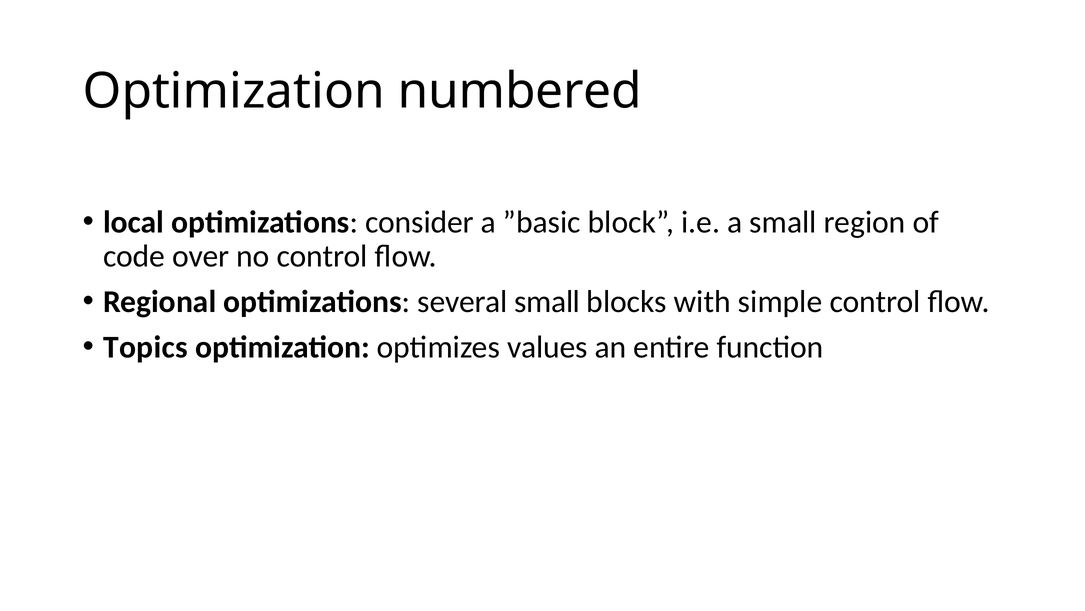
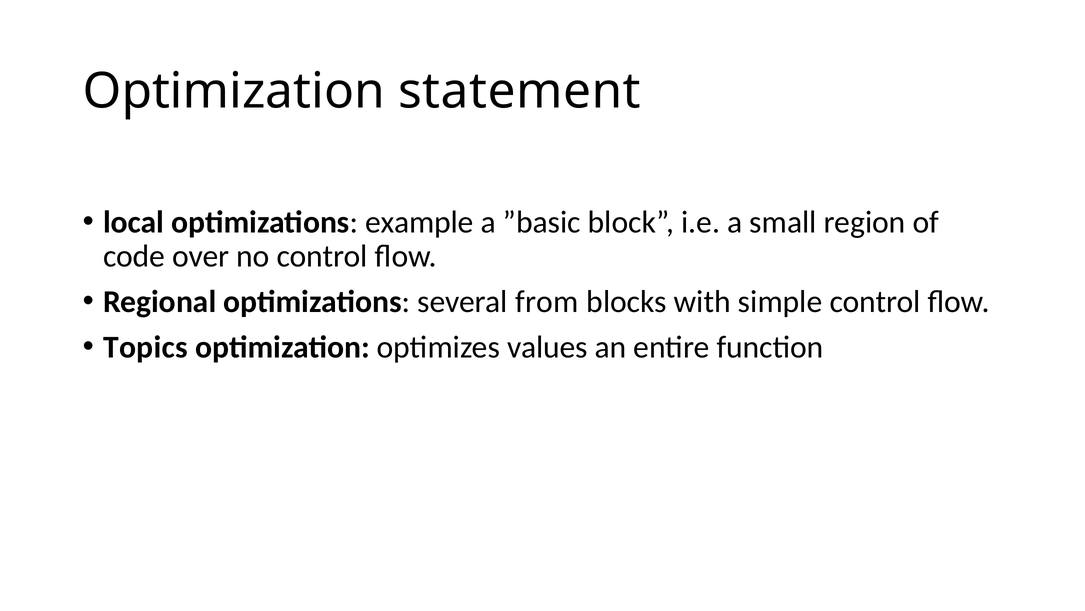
numbered: numbered -> statement (519, 91)
consider: consider -> example (419, 222)
several small: small -> from (547, 301)
